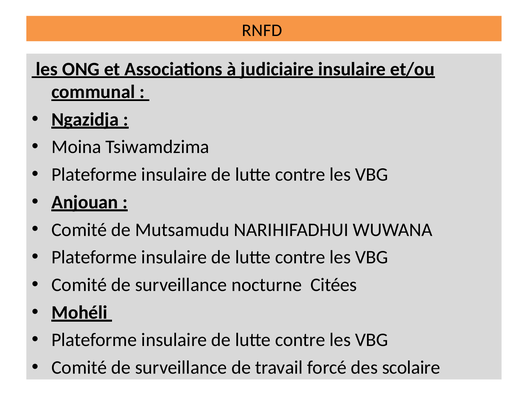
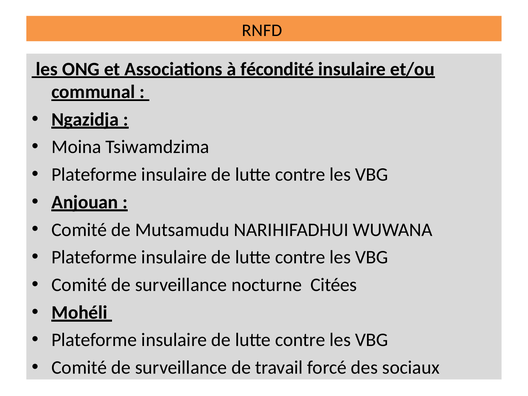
judiciaire: judiciaire -> fécondité (277, 69)
scolaire: scolaire -> sociaux (411, 368)
